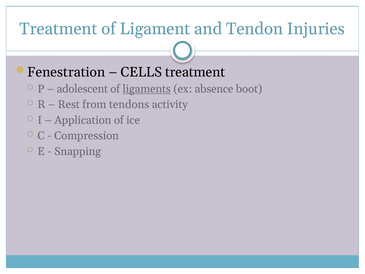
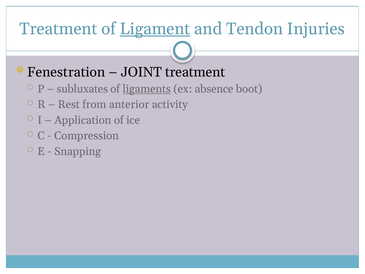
Ligament underline: none -> present (155, 29)
CELLS: CELLS -> JOINT (141, 72)
adolescent: adolescent -> subluxates (82, 89)
tendons: tendons -> anterior (129, 104)
